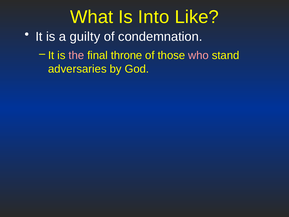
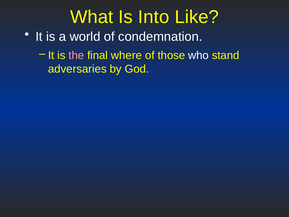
guilty: guilty -> world (85, 37)
throne: throne -> where (126, 55)
who colour: pink -> white (198, 55)
